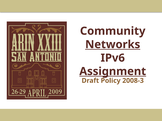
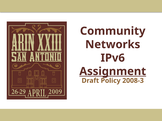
Networks underline: present -> none (113, 45)
